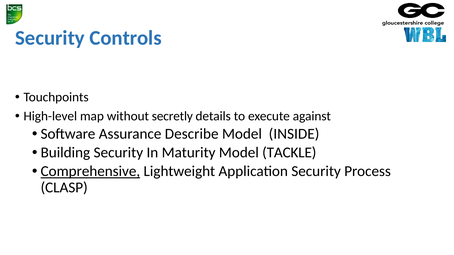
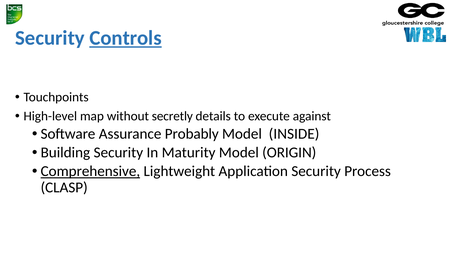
Controls underline: none -> present (126, 38)
Describe: Describe -> Probably (192, 134)
TACKLE: TACKLE -> ORIGIN (289, 153)
